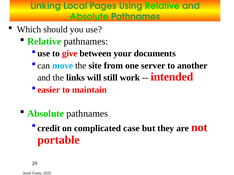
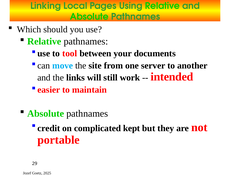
give: give -> tool (70, 54)
case: case -> kept (132, 129)
